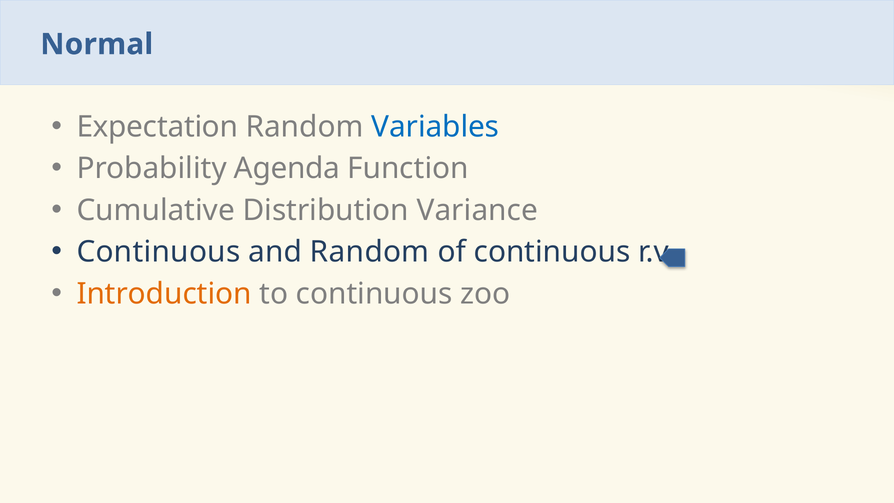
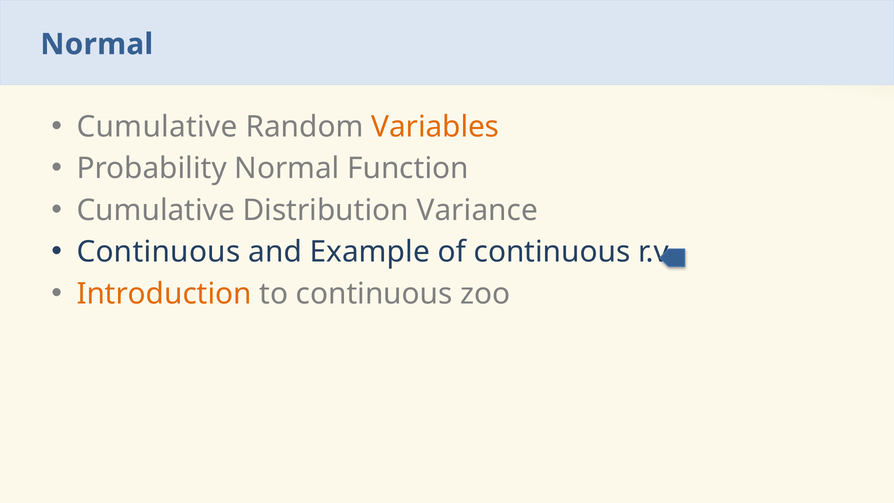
Expectation: Expectation -> Cumulative (157, 127)
Variables colour: blue -> orange (435, 127)
Probability Agenda: Agenda -> Normal (287, 169)
and Random: Random -> Example (370, 252)
